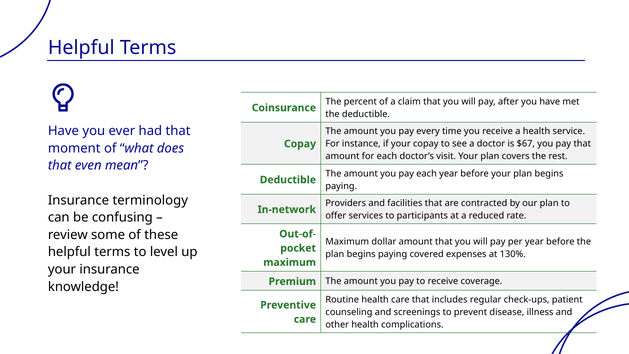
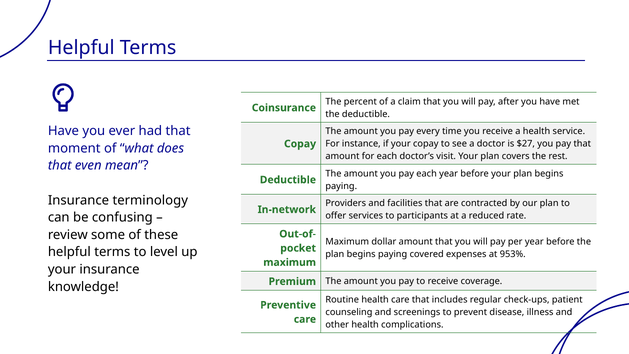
$67: $67 -> $27 (526, 144)
130%: 130% -> 953% (513, 254)
